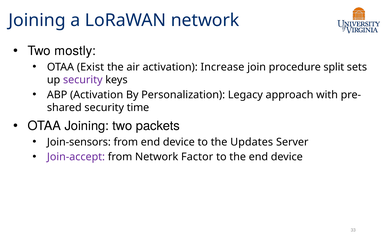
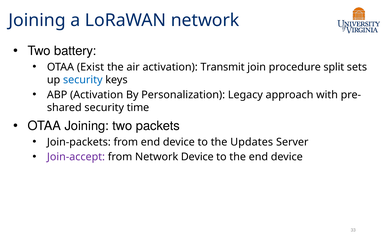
mostly: mostly -> battery (75, 51)
Increase: Increase -> Transmit (223, 67)
security colour: purple -> blue (83, 80)
Join-sensors: Join-sensors -> Join-packets (79, 142)
Network Factor: Factor -> Device (197, 157)
